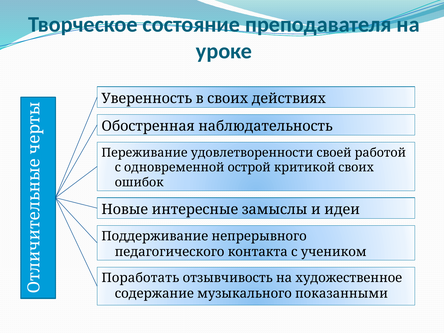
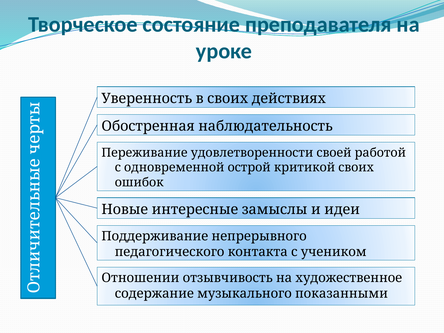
Поработать: Поработать -> Отношении (140, 278)
